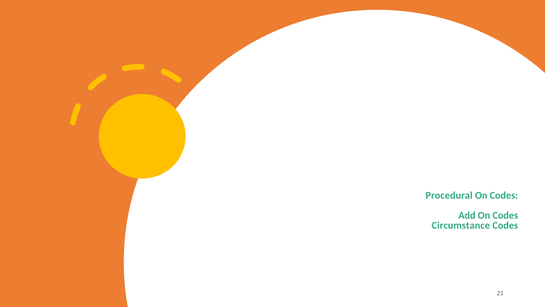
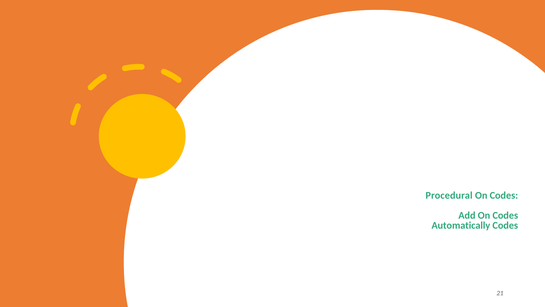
Circumstance: Circumstance -> Automatically (461, 225)
